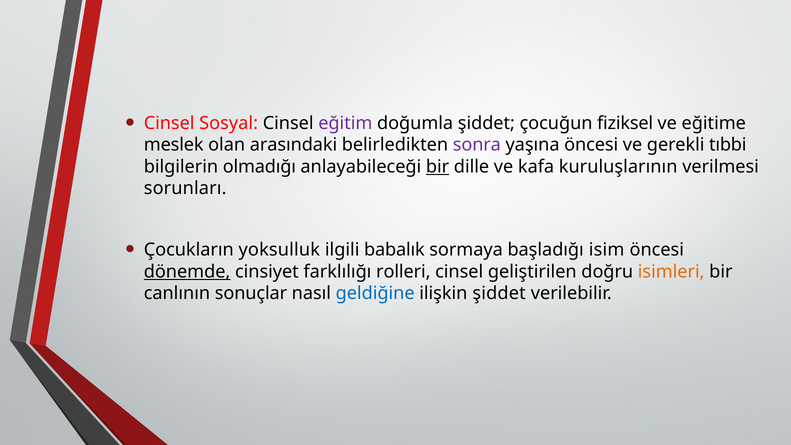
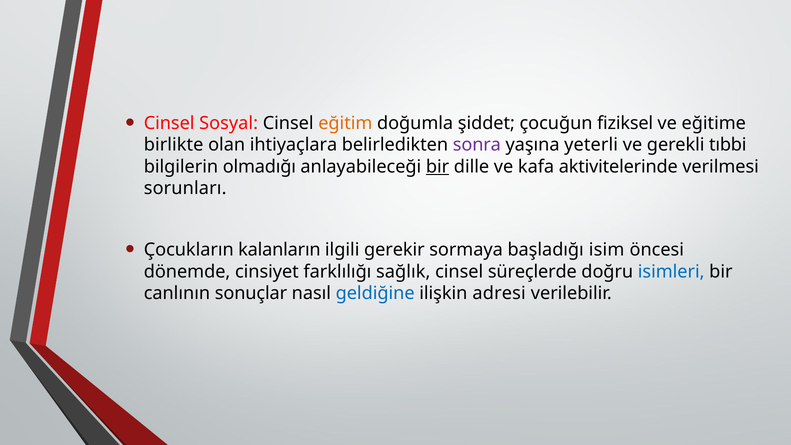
eğitim colour: purple -> orange (345, 123)
meslek: meslek -> birlikte (174, 145)
arasındaki: arasındaki -> ihtiyaçlara (293, 145)
yaşına öncesi: öncesi -> yeterli (591, 145)
kuruluşlarının: kuruluşlarının -> aktivitelerinde (618, 167)
yoksulluk: yoksulluk -> kalanların (279, 250)
babalık: babalık -> gerekir (394, 250)
dönemde underline: present -> none (187, 271)
rolleri: rolleri -> sağlık (403, 271)
geliştirilen: geliştirilen -> süreçlerde (532, 271)
isimleri colour: orange -> blue (671, 271)
ilişkin şiddet: şiddet -> adresi (499, 293)
